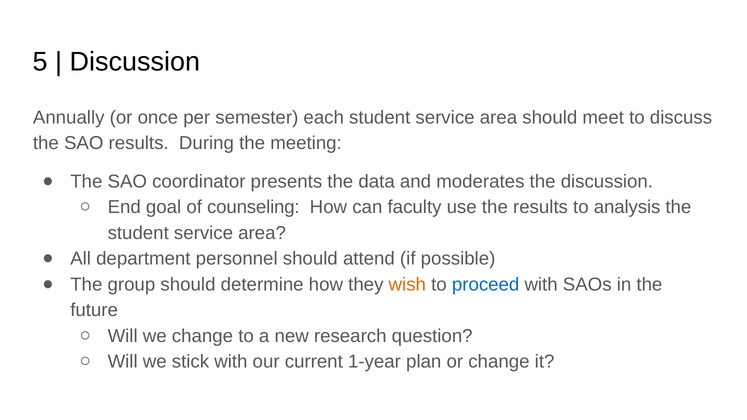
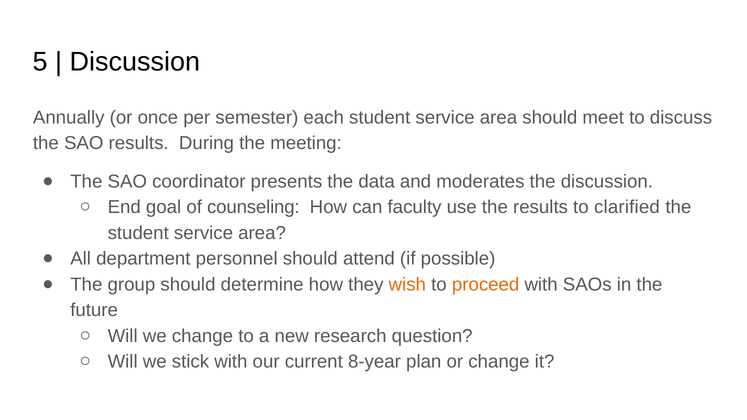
analysis: analysis -> clarified (627, 207)
proceed colour: blue -> orange (486, 284)
1-year: 1-year -> 8-year (374, 362)
